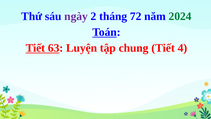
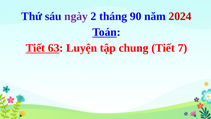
72: 72 -> 90 (136, 16)
2024 colour: green -> red (180, 16)
4: 4 -> 7 (182, 48)
